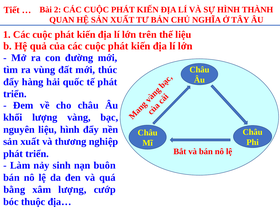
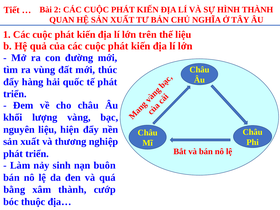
liệu hình: hình -> hiện (70, 130)
xâm lượng: lượng -> thành (72, 190)
